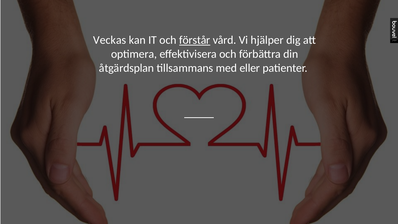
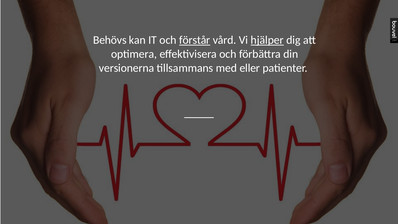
Veckas: Veckas -> Behövs (110, 40)
hjälper underline: none -> present (267, 40)
åtgärdsplan: åtgärdsplan -> versionerna (127, 68)
